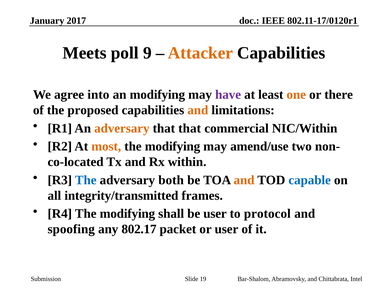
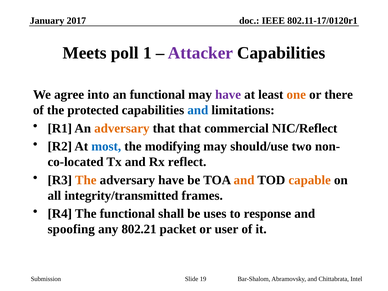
9: 9 -> 1 (147, 53)
Attacker colour: orange -> purple (200, 53)
an modifying: modifying -> functional (157, 95)
proposed: proposed -> protected (93, 110)
and colour: orange -> blue (198, 110)
NIC/Within: NIC/Within -> NIC/Reflect (305, 128)
most colour: orange -> blue (106, 146)
amend/use: amend/use -> should/use (259, 146)
within: within -> reflect (187, 162)
The colour: blue -> orange (86, 180)
adversary both: both -> have (171, 180)
capable colour: blue -> orange (310, 180)
R4 The modifying: modifying -> functional (127, 214)
be user: user -> uses (215, 214)
protocol: protocol -> response (267, 214)
802.17: 802.17 -> 802.21 (139, 229)
